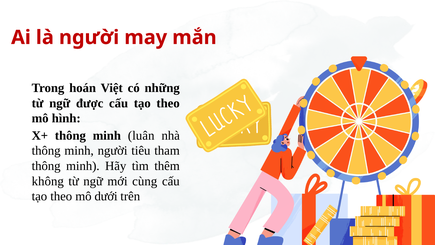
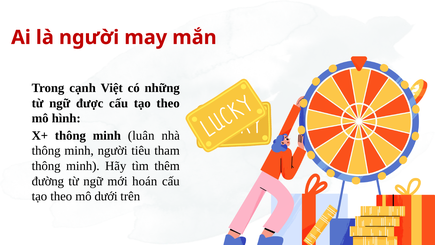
hoán: hoán -> cạnh (83, 88)
không: không -> đường (48, 181)
cùng: cùng -> hoán (145, 181)
